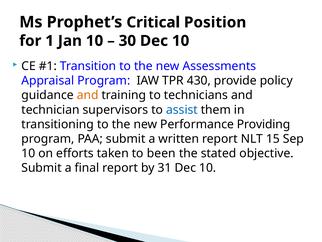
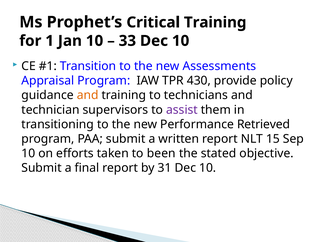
Critical Position: Position -> Training (215, 22)
30: 30 -> 33 (127, 41)
assist colour: blue -> purple (182, 110)
Providing: Providing -> Retrieved (264, 124)
